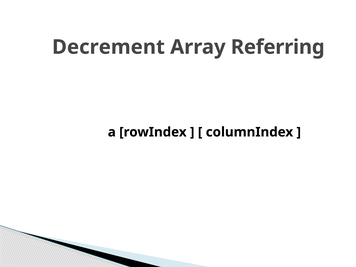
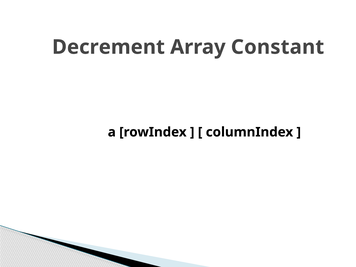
Referring: Referring -> Constant (278, 47)
